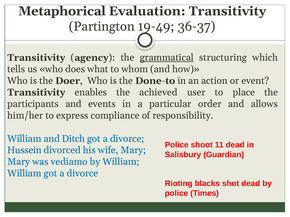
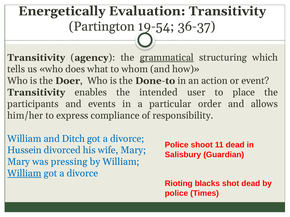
Metaphorical: Metaphorical -> Energetically (62, 11)
19-49: 19-49 -> 19-54 (156, 27)
achieved: achieved -> intended (158, 93)
vediamo: vediamo -> pressing (69, 162)
William underline: none -> present (24, 174)
